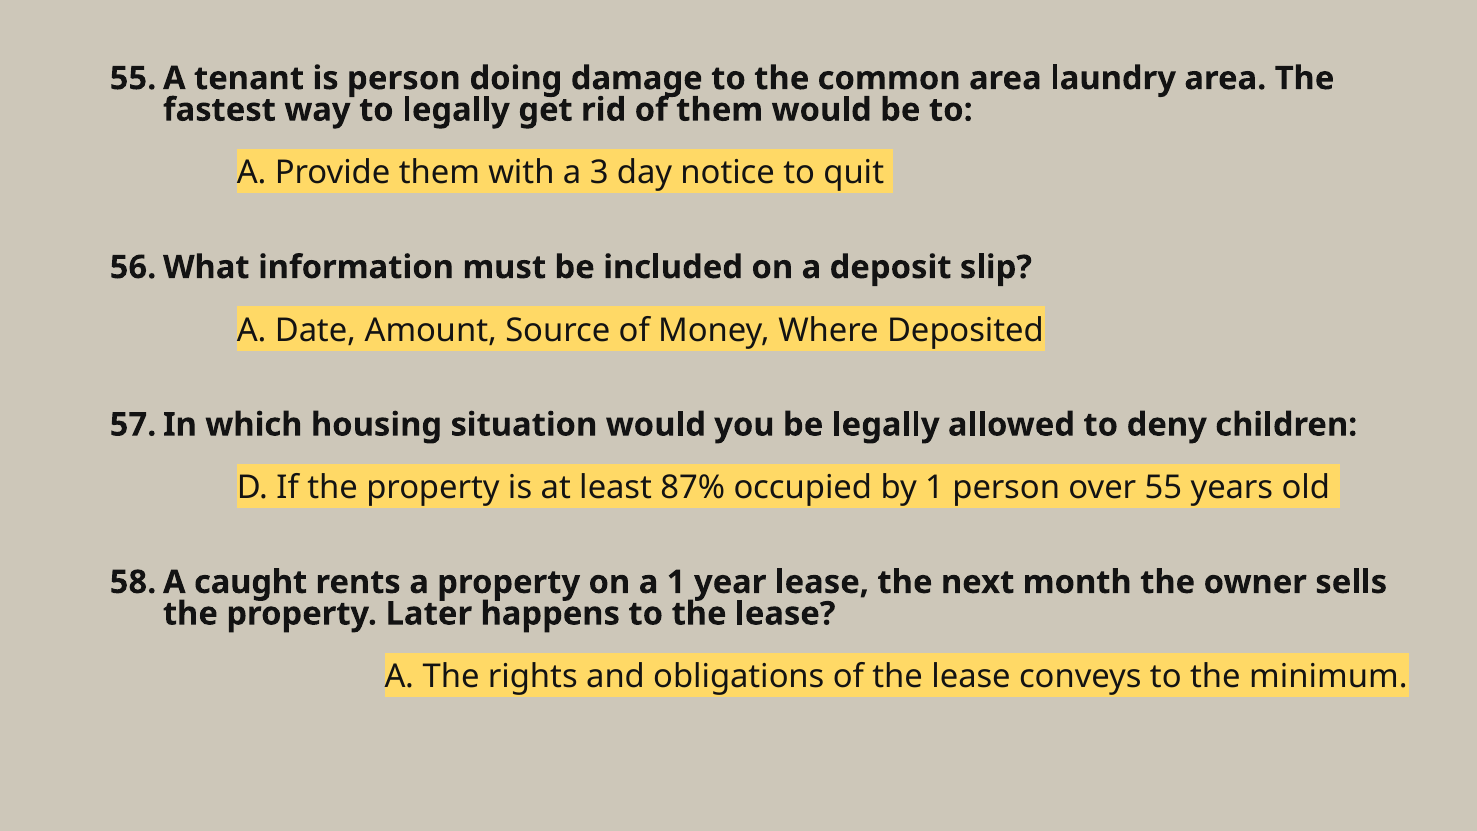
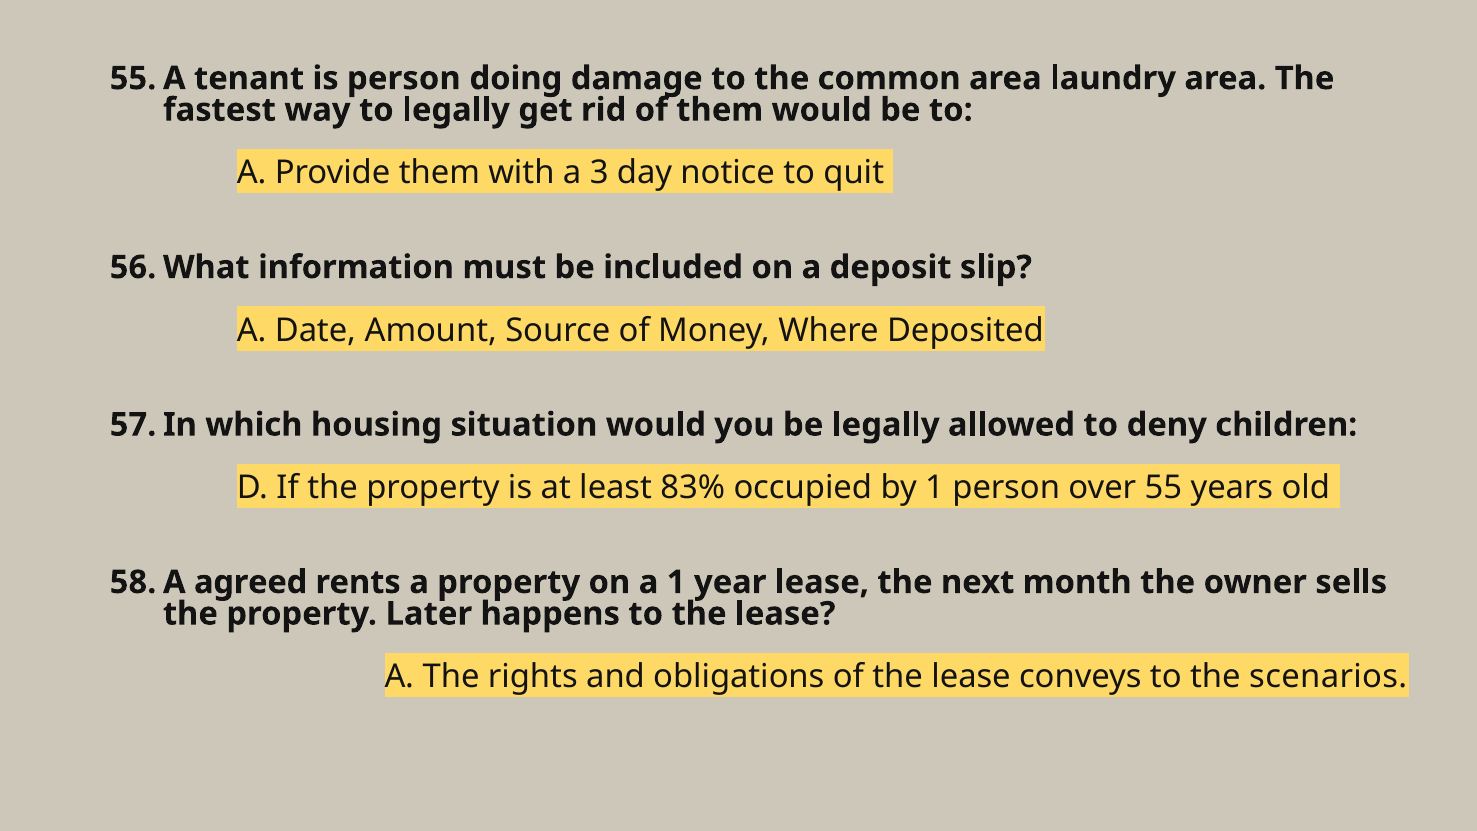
87%: 87% -> 83% (693, 488)
caught: caught -> agreed (251, 582)
minimum: minimum -> scenarios (1328, 677)
